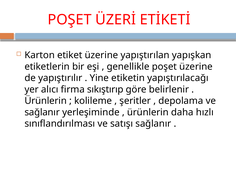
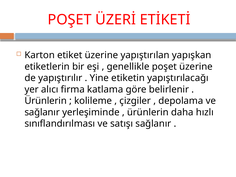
sıkıştırıp: sıkıştırıp -> katlama (105, 89)
şeritler: şeritler -> çizgiler (135, 101)
